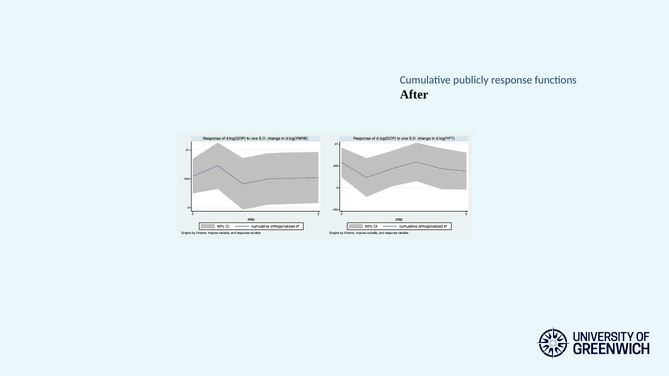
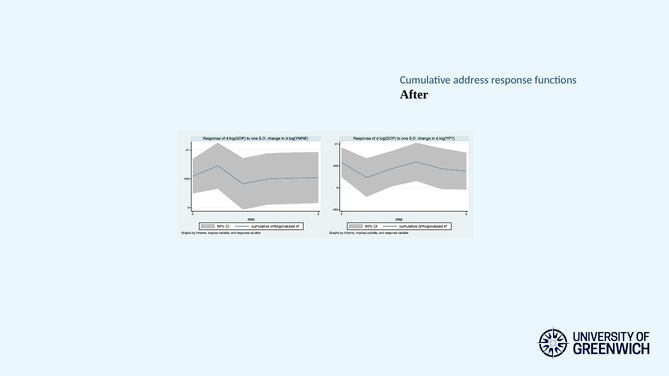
publicly: publicly -> address (471, 80)
